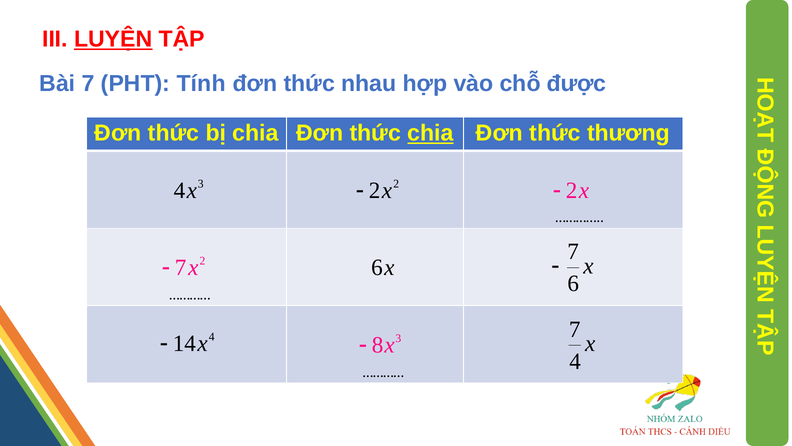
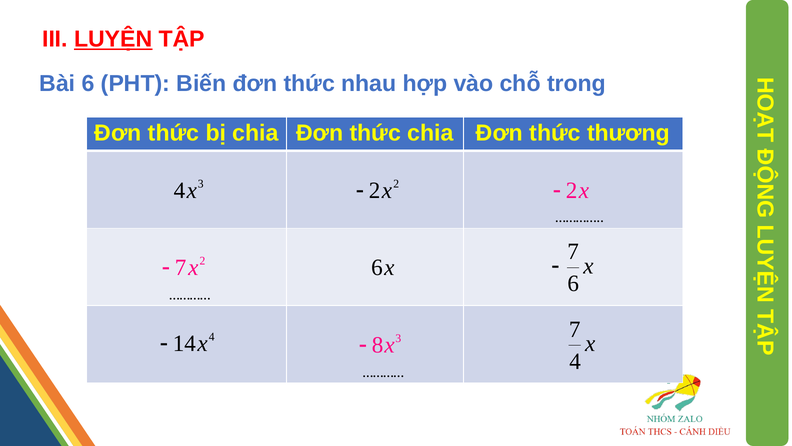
Bài 7: 7 -> 6 (88, 84)
Tính: Tính -> Biến (201, 84)
được: được -> trong (577, 84)
chia underline: present -> none (430, 133)
